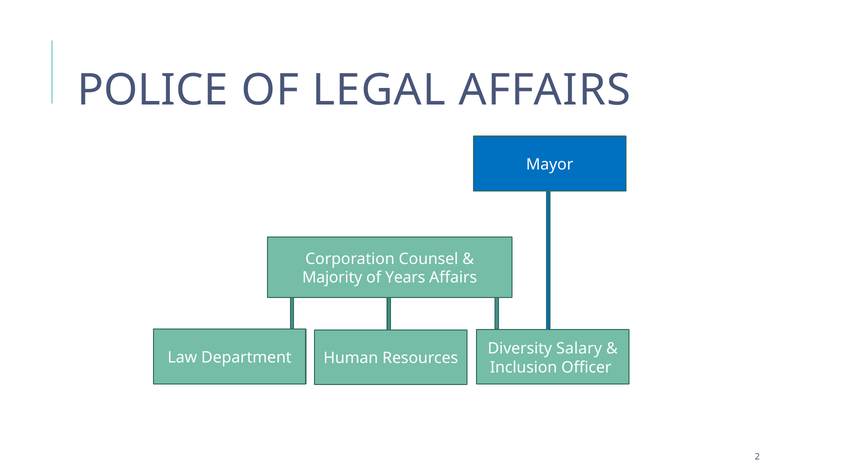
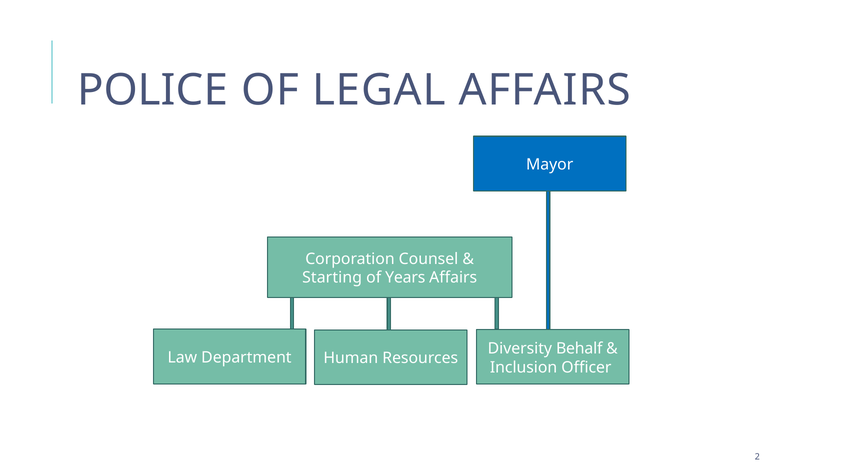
Majority: Majority -> Starting (332, 278)
Salary: Salary -> Behalf (579, 348)
